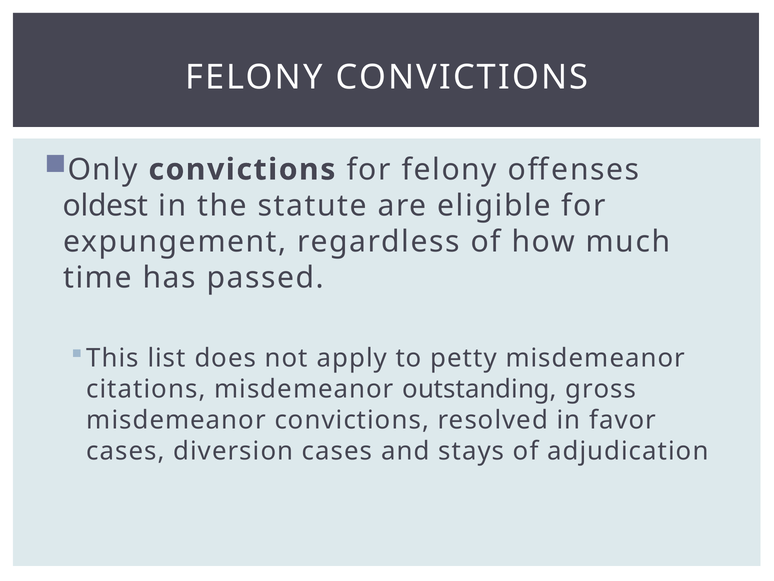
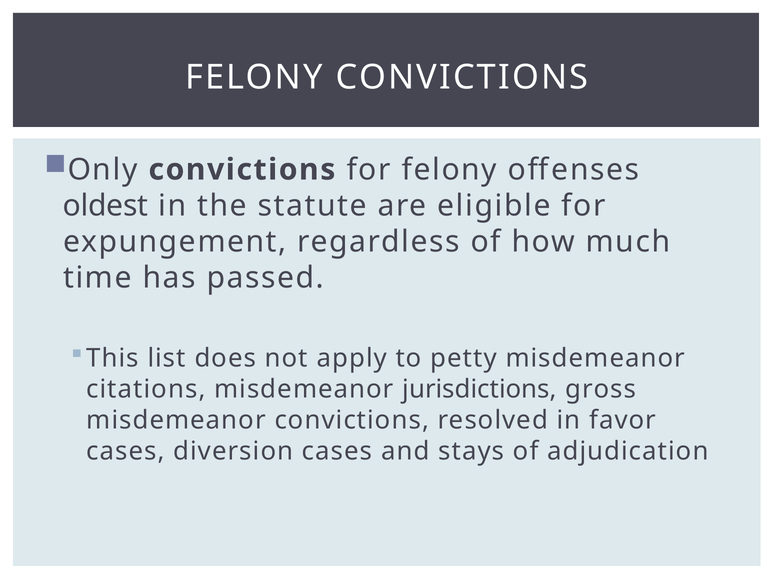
outstanding: outstanding -> jurisdictions (480, 389)
